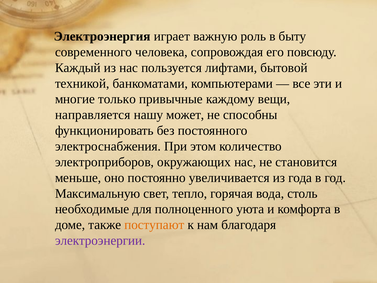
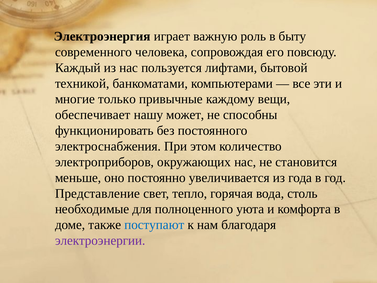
направляется: направляется -> обеспечивает (93, 115)
Максимальную: Максимальную -> Представление (98, 193)
поступают colour: orange -> blue (154, 225)
